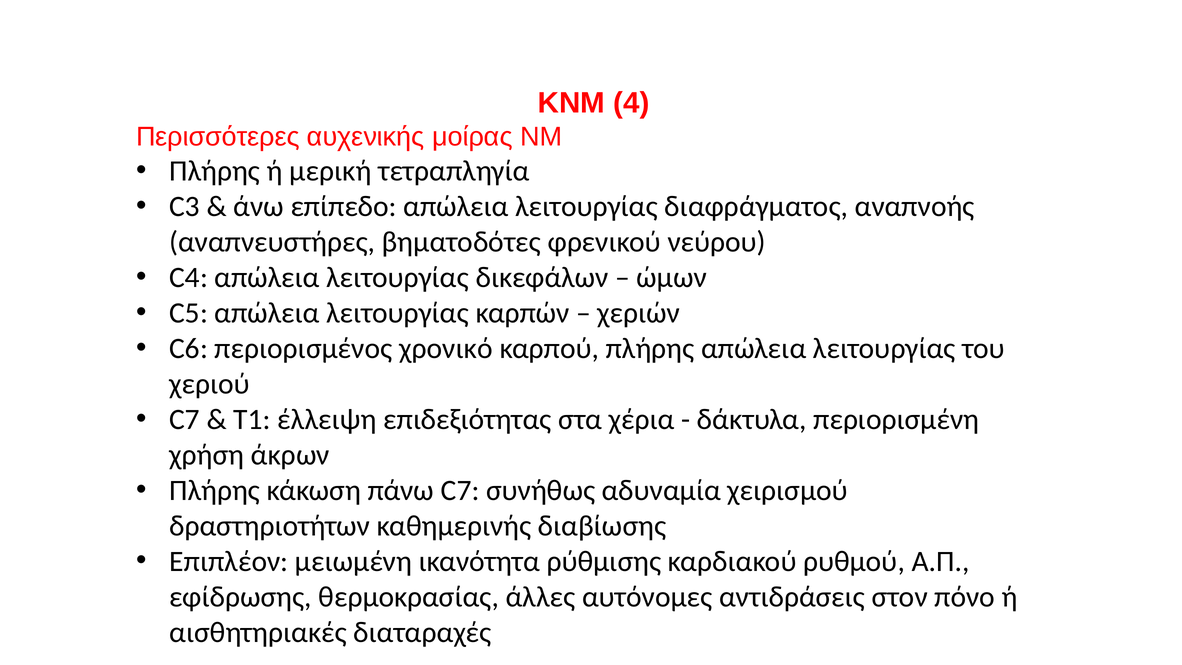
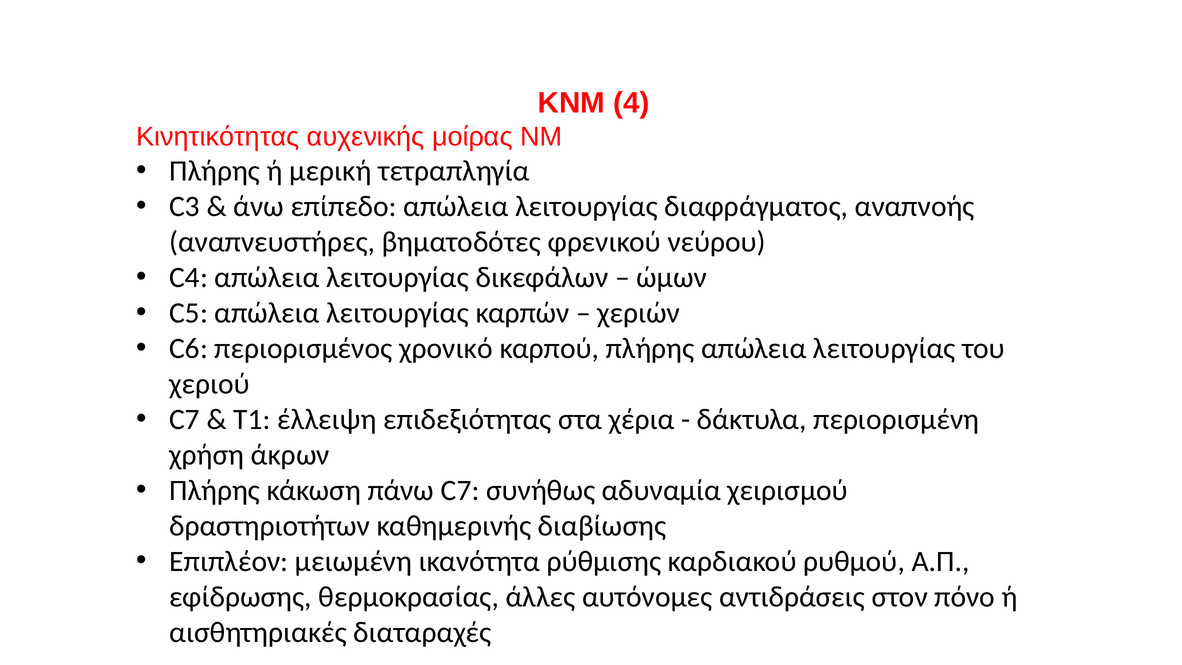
Περισσότερες: Περισσότερες -> Κινητικότητας (218, 137)
